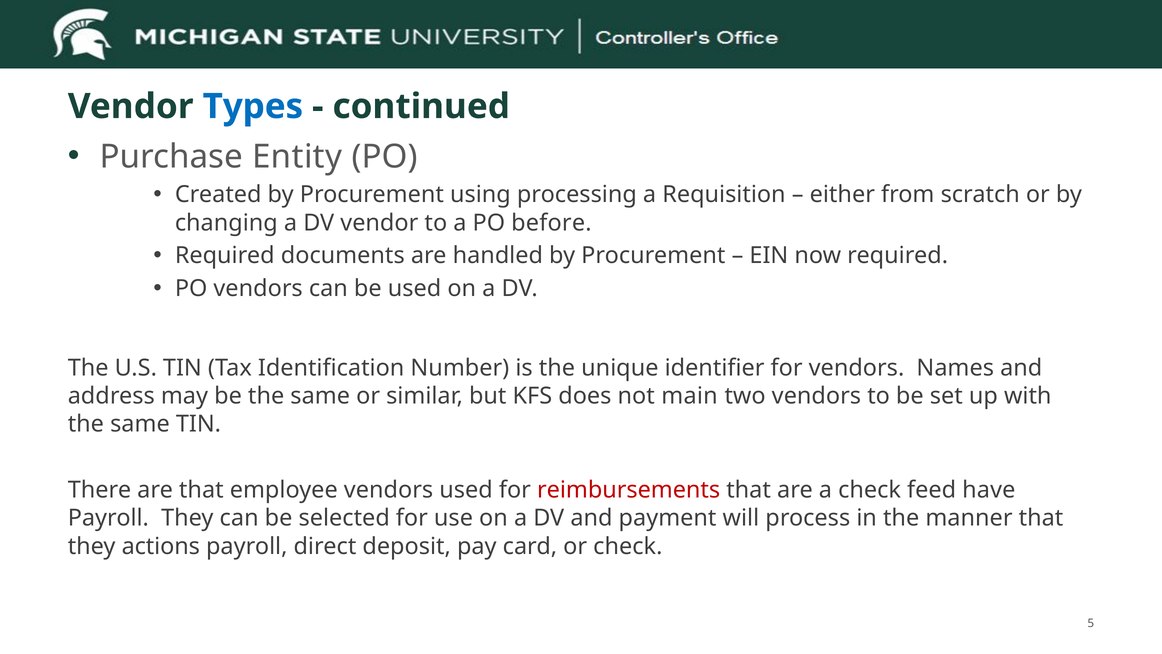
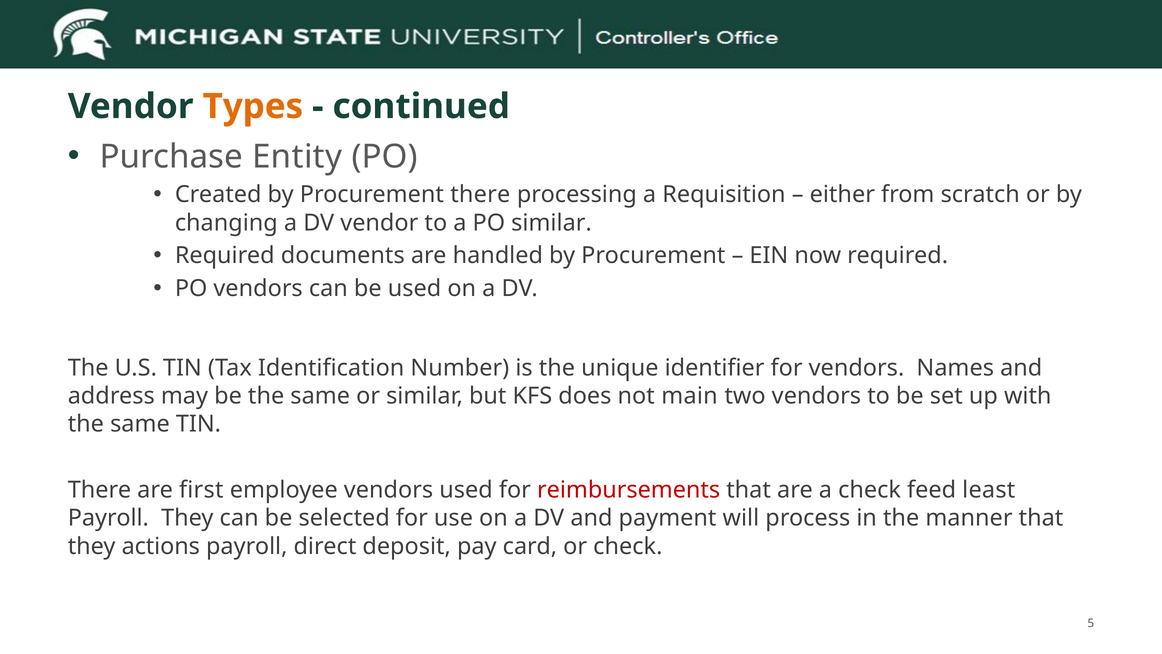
Types colour: blue -> orange (253, 106)
Procurement using: using -> there (480, 194)
PO before: before -> similar (552, 223)
are that: that -> first (201, 490)
have: have -> least (989, 490)
